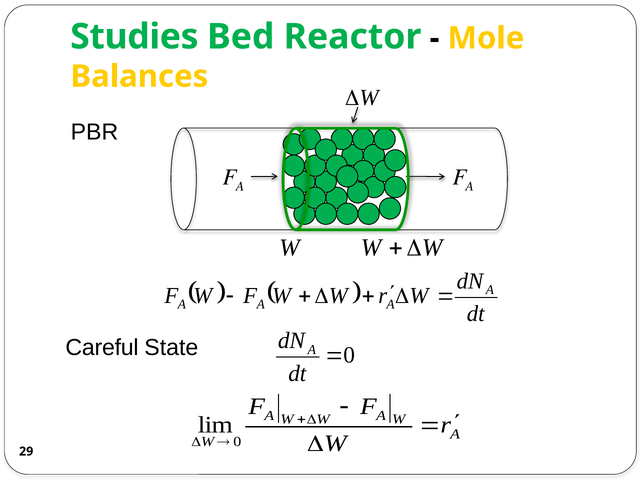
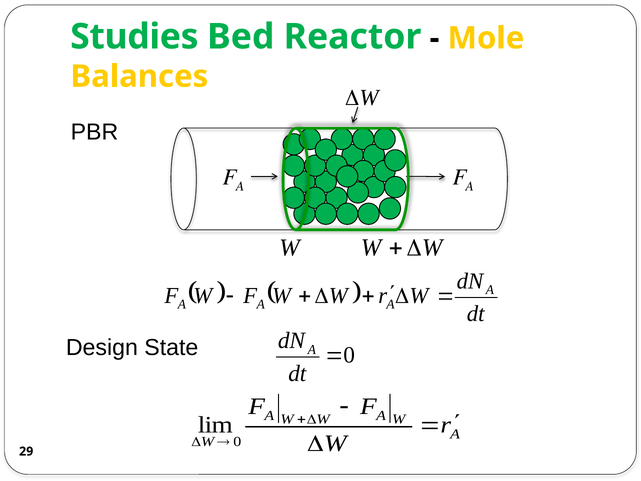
Careful: Careful -> Design (102, 347)
